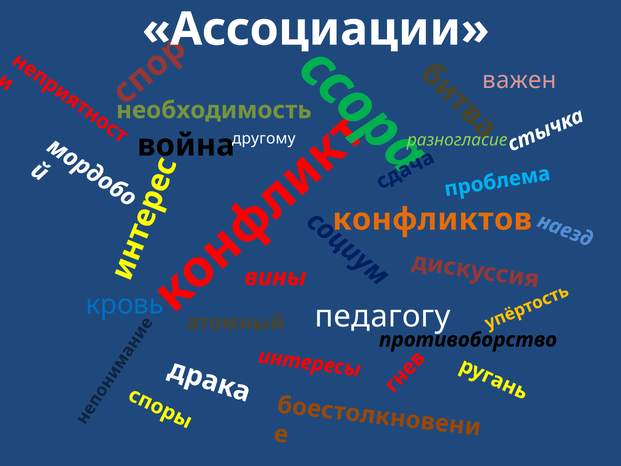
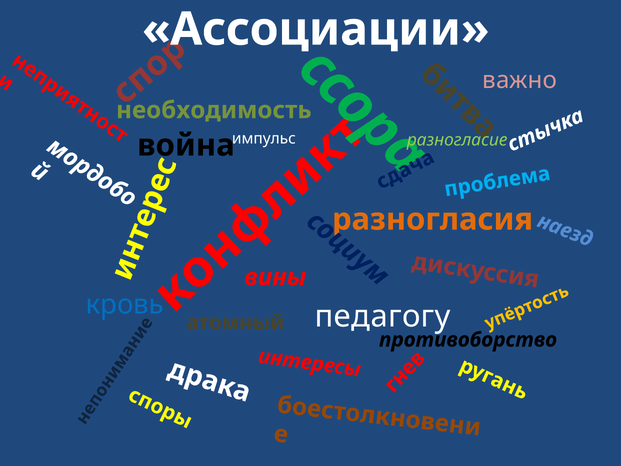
важен: важен -> важно (520, 80)
другому: другому -> импульс (264, 139)
конфликтов: конфликтов -> разногласия (433, 219)
